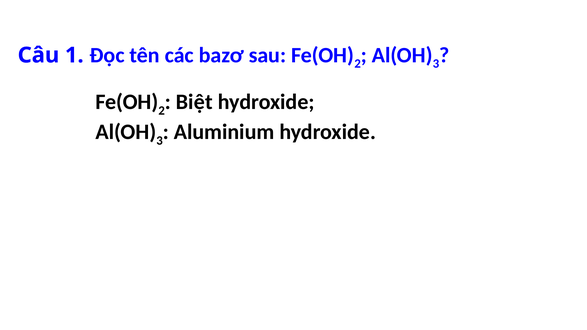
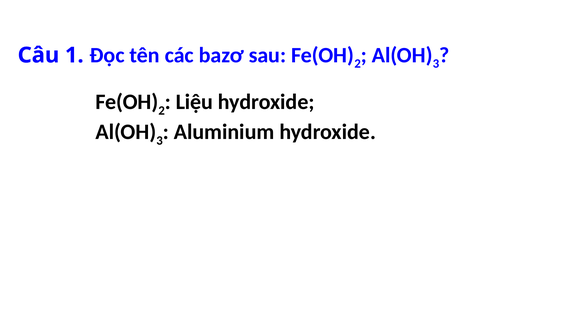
Biệt: Biệt -> Liệu (194, 102)
